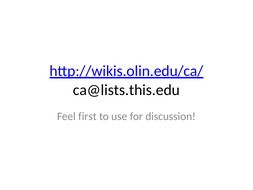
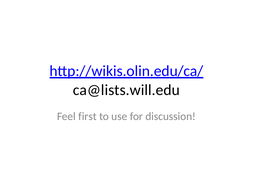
ca@lists.this.edu: ca@lists.this.edu -> ca@lists.will.edu (126, 90)
